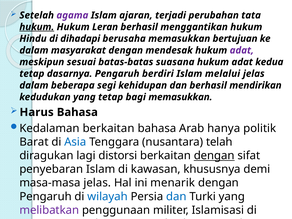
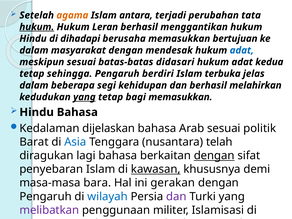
agama colour: purple -> orange (72, 15)
ajaran: ajaran -> antara (136, 15)
adat colour: purple -> blue (242, 50)
suasana: suasana -> didasari (175, 62)
dasarnya: dasarnya -> sehingga (70, 74)
melalui: melalui -> terbuka (223, 74)
mendirikan: mendirikan -> melahirkan (255, 85)
yang underline: none -> present (84, 97)
Harus: Harus -> Hindu (37, 112)
Kedalaman berkaitan: berkaitan -> dijelaskan (109, 128)
Arab hanya: hanya -> sesuai (224, 128)
lagi distorsi: distorsi -> bahasa (118, 156)
kawasan underline: none -> present (156, 169)
masa-masa jelas: jelas -> bara (97, 183)
menarik: menarik -> gerakan (173, 183)
dan colour: blue -> purple (176, 196)
